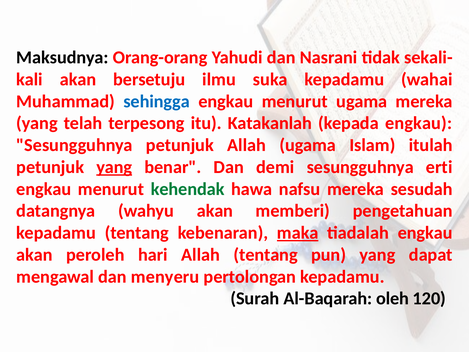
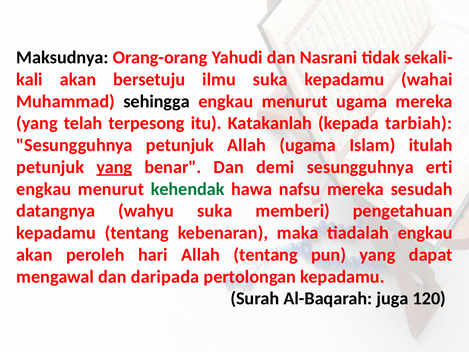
sehingga colour: blue -> black (157, 101)
kepada engkau: engkau -> tarbiah (419, 123)
wahyu akan: akan -> suka (215, 211)
maka underline: present -> none (298, 233)
menyeru: menyeru -> daripada (165, 276)
oleh: oleh -> juga (392, 298)
